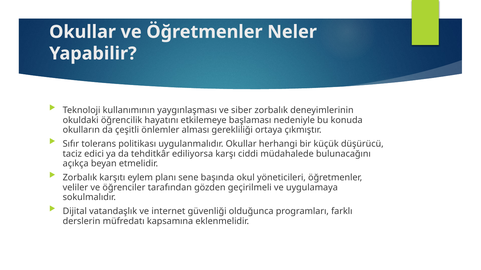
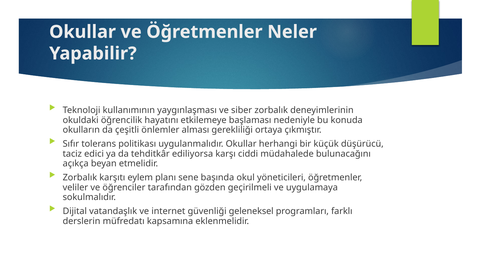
olduğunca: olduğunca -> geleneksel (251, 212)
